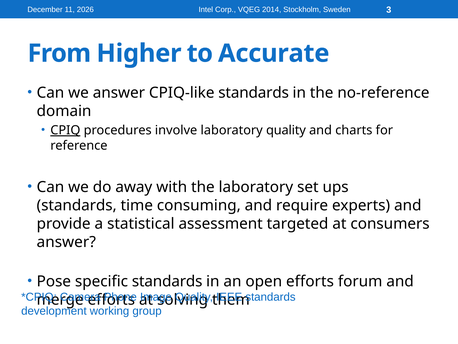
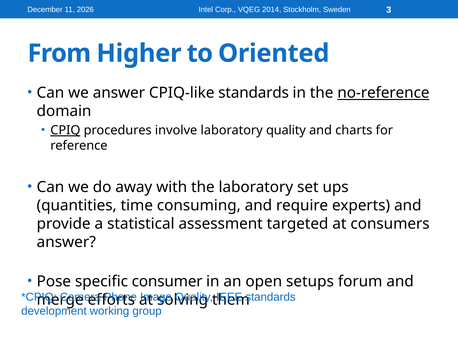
Accurate: Accurate -> Oriented (274, 53)
no-reference underline: none -> present (383, 93)
standards: standards -> quantities (77, 205)
specific standards: standards -> consumer (167, 281)
open efforts: efforts -> setups (310, 281)
